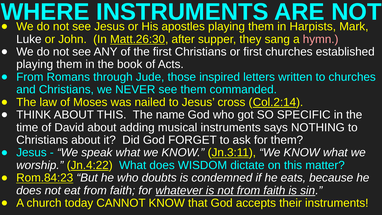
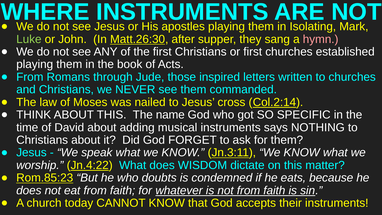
Harpists: Harpists -> Isolating (313, 27)
Luke colour: white -> light green (29, 39)
Rom.84:23: Rom.84:23 -> Rom.85:23 (45, 178)
